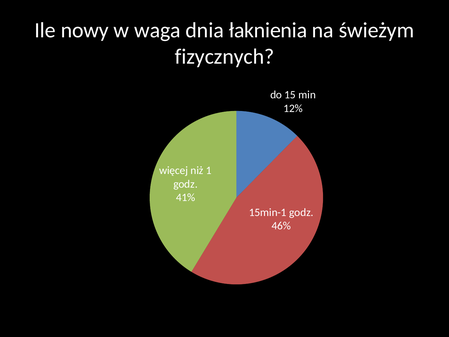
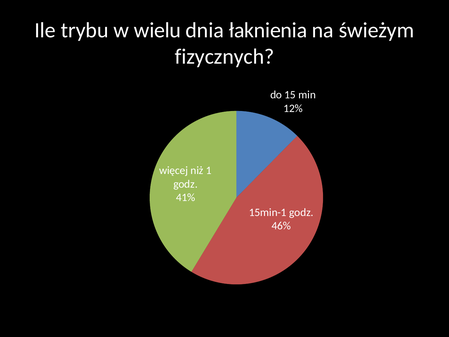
nowy: nowy -> trybu (85, 30)
waga: waga -> wielu (157, 30)
